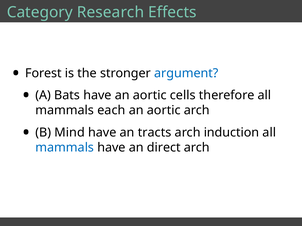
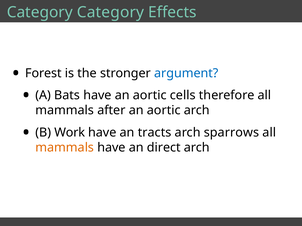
Category Research: Research -> Category (110, 12)
each: each -> after (111, 111)
Mind: Mind -> Work (70, 133)
induction: induction -> sparrows (231, 133)
mammals colour: blue -> orange (65, 148)
